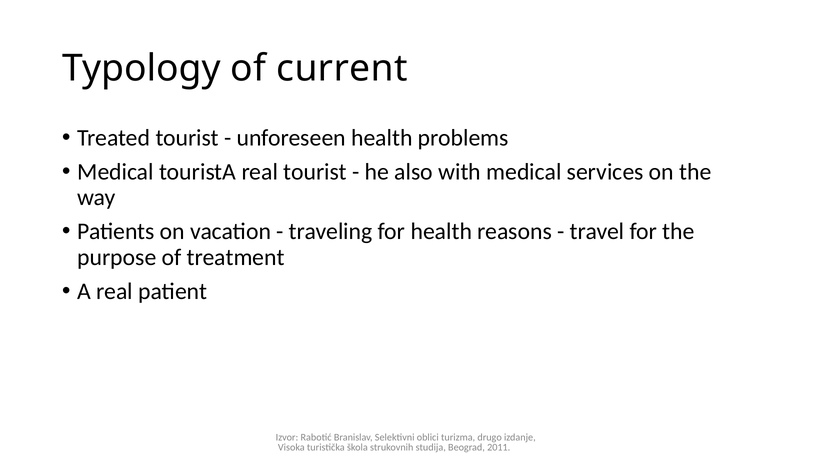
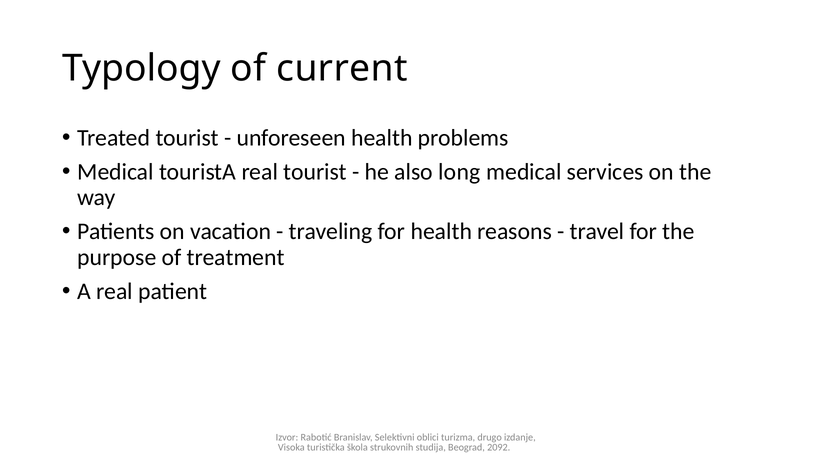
with: with -> long (459, 172)
2011: 2011 -> 2092 (499, 447)
